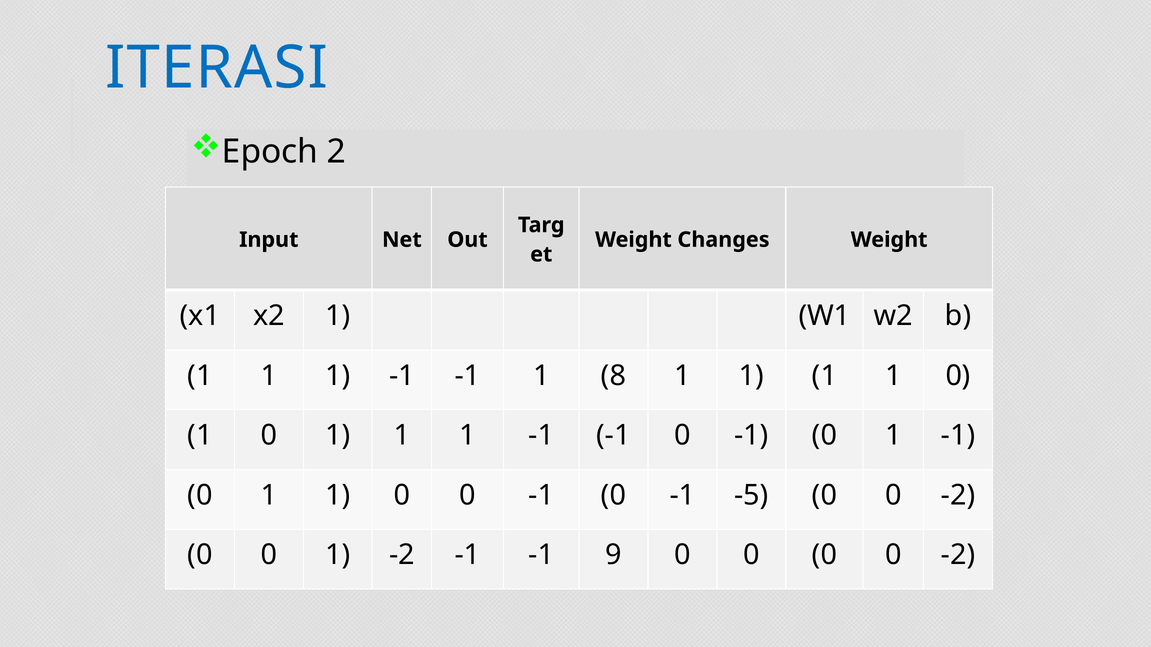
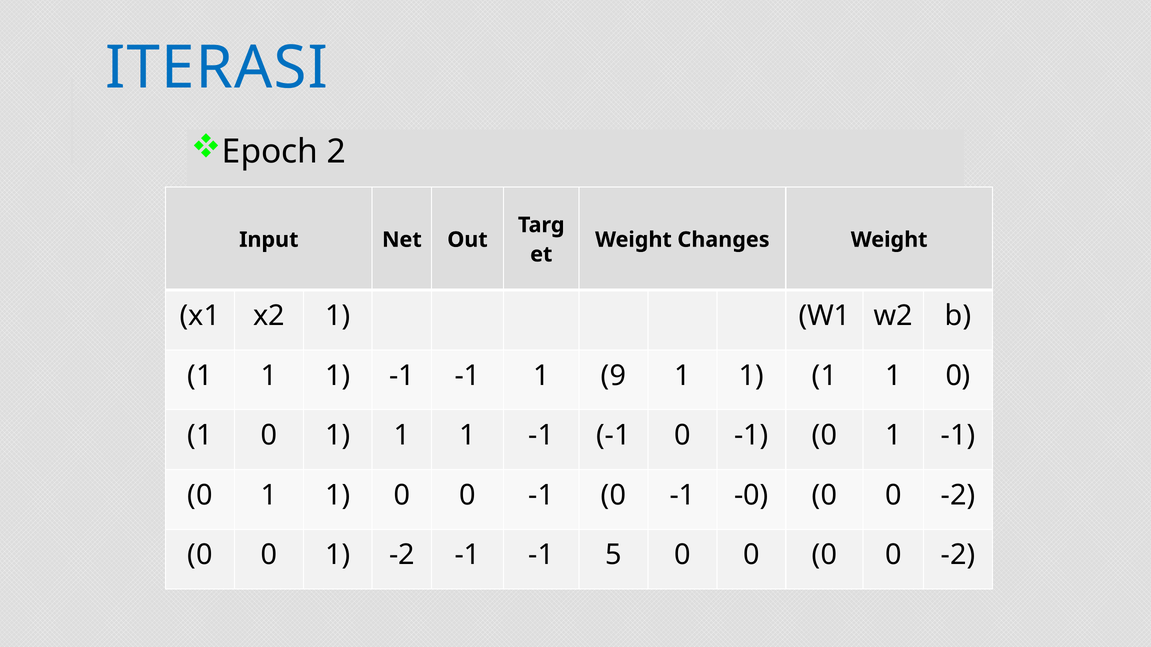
8: 8 -> 9 (613, 376)
-5: -5 -> -0 (751, 495)
9: 9 -> 5 (613, 555)
